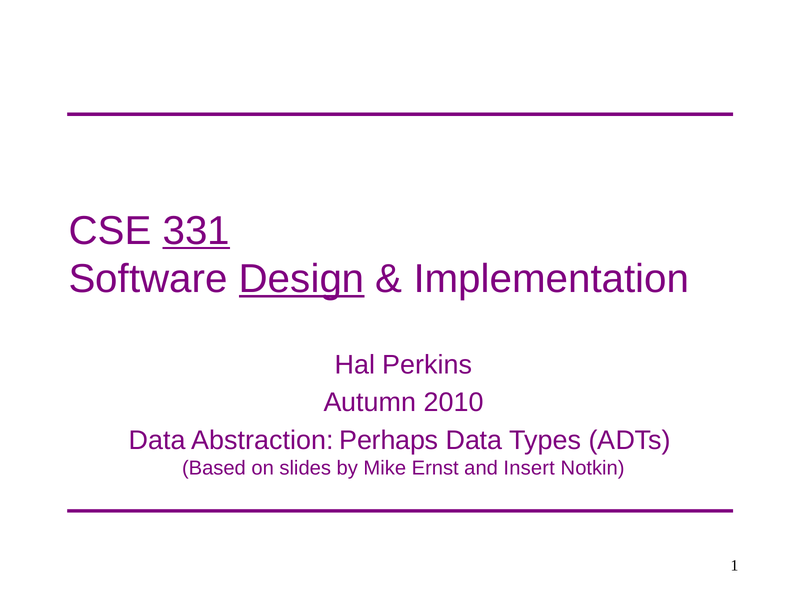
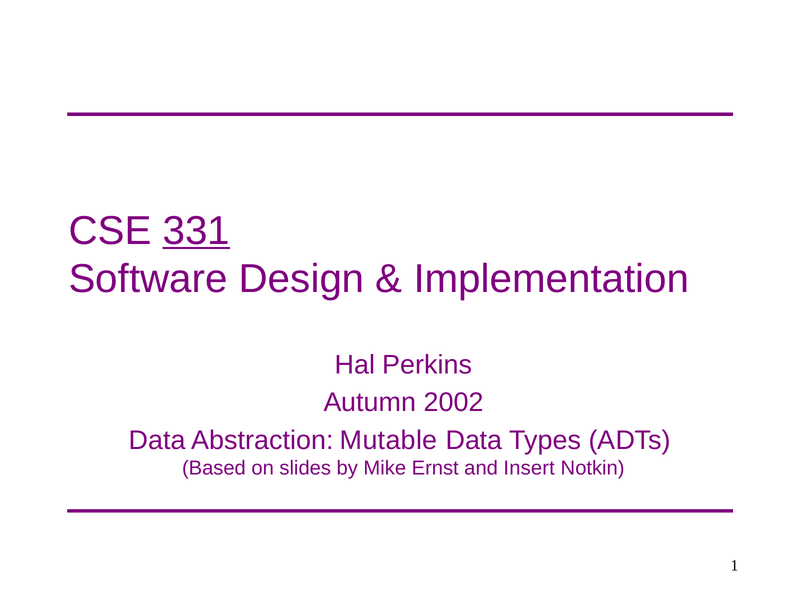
Design underline: present -> none (302, 279)
2010: 2010 -> 2002 (454, 403)
Perhaps: Perhaps -> Mutable (389, 440)
